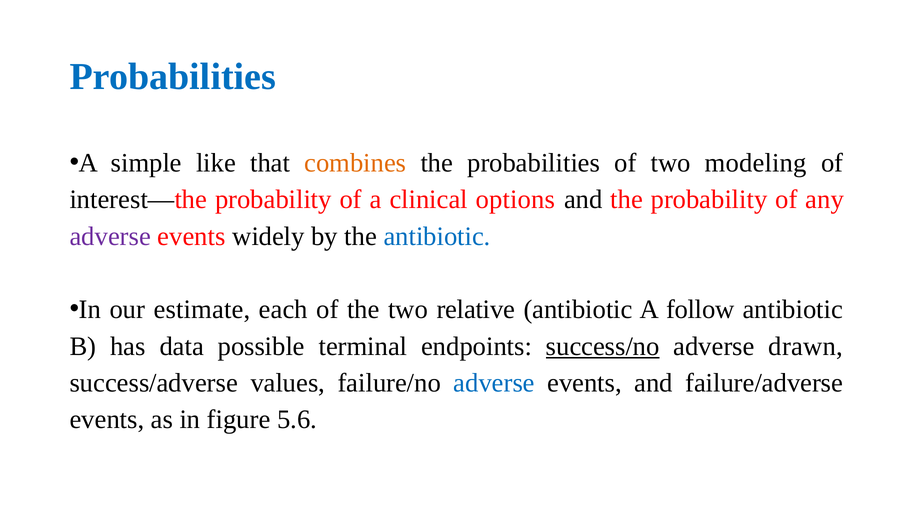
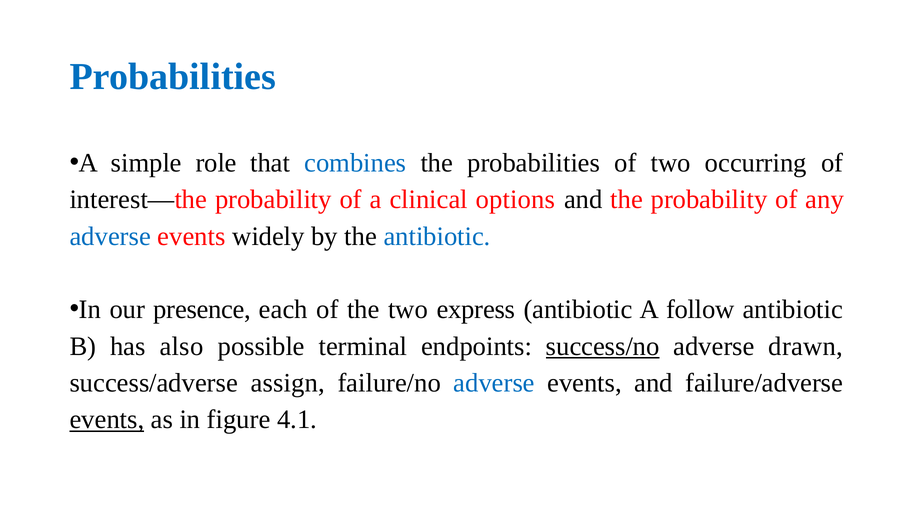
like: like -> role (216, 163)
combines colour: orange -> blue (355, 163)
modeling: modeling -> occurring (756, 163)
adverse colour: purple -> blue (110, 236)
estimate: estimate -> presence (202, 310)
relative: relative -> express (476, 310)
data: data -> also (182, 346)
values: values -> assign (288, 383)
events underline: none -> present (107, 420)
5.6: 5.6 -> 4.1 (297, 420)
